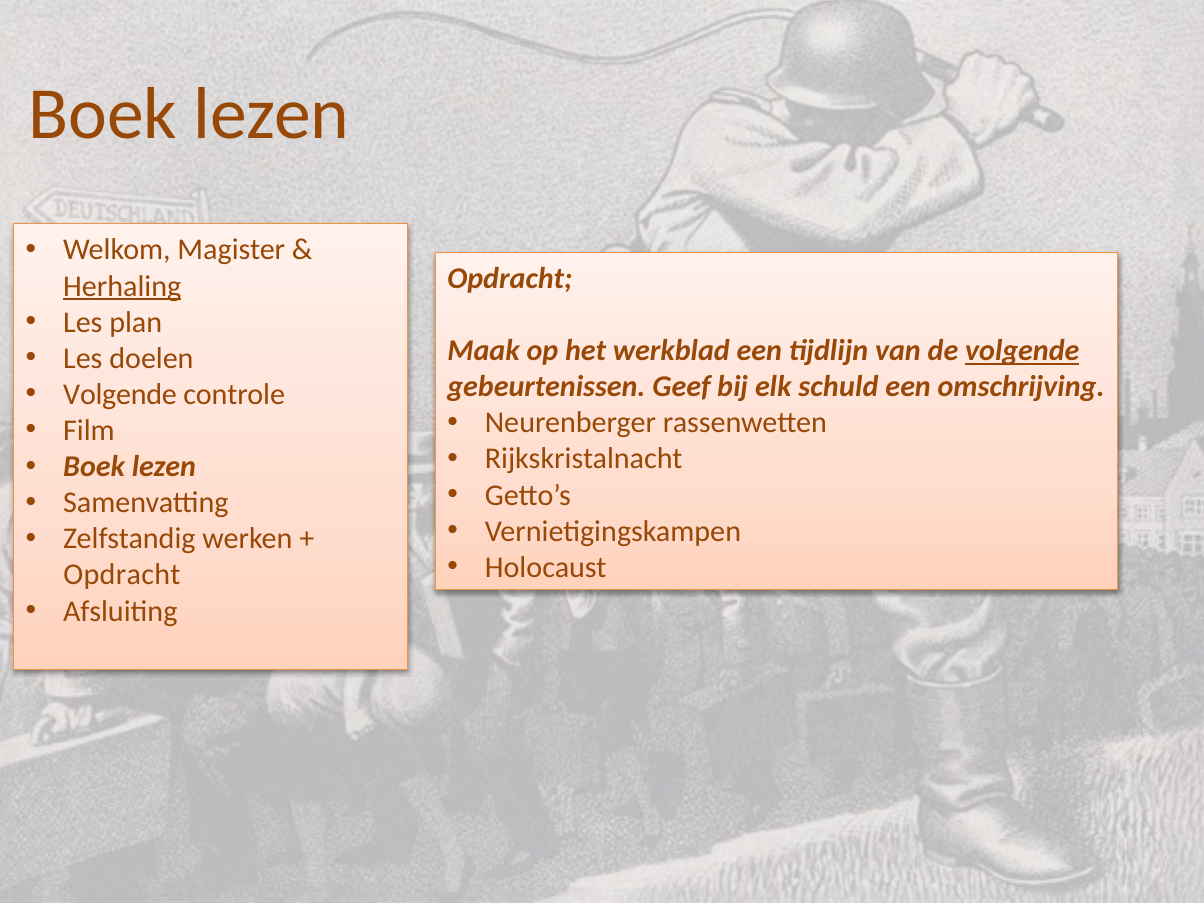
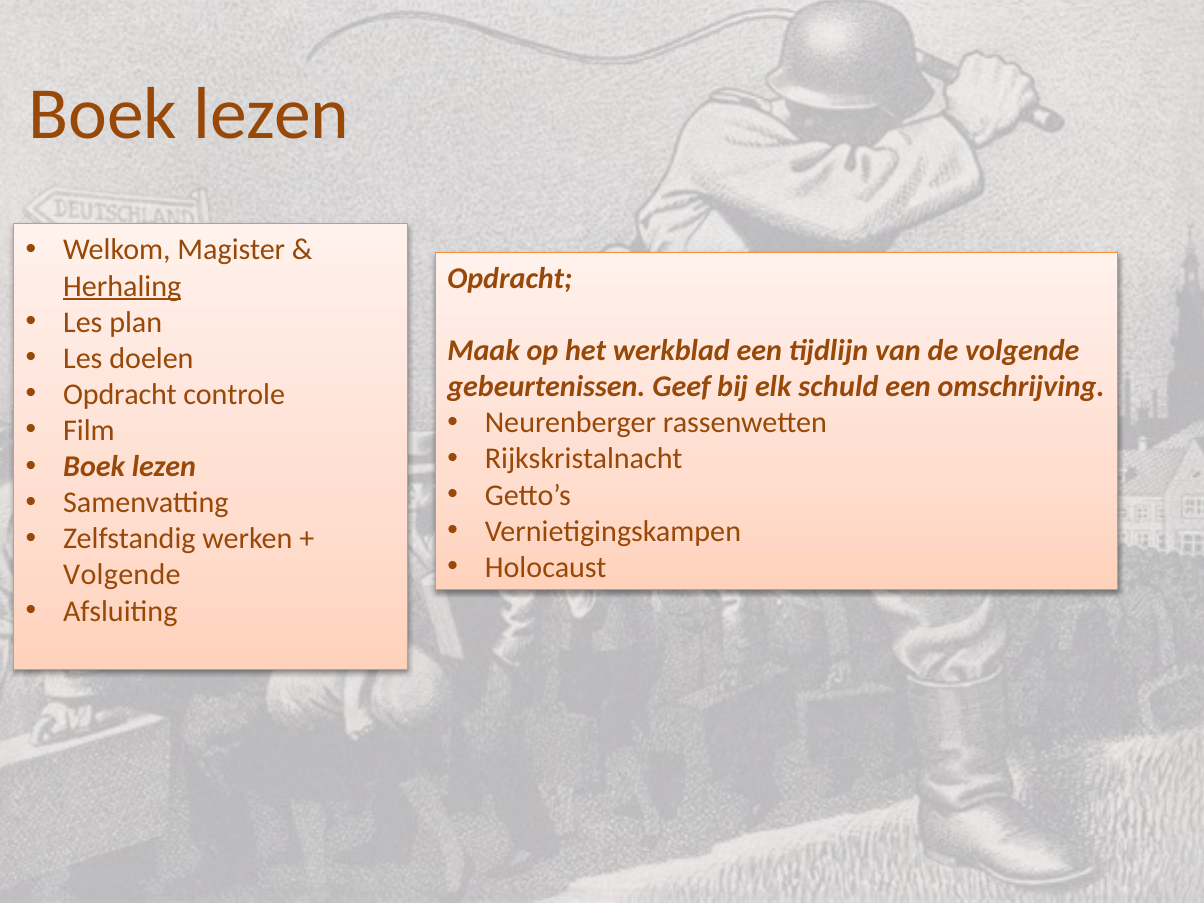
volgende underline: present -> none (1022, 351)
Volgende: Volgende -> Opdracht (120, 394)
Opdracht: Opdracht -> Volgende (122, 575)
